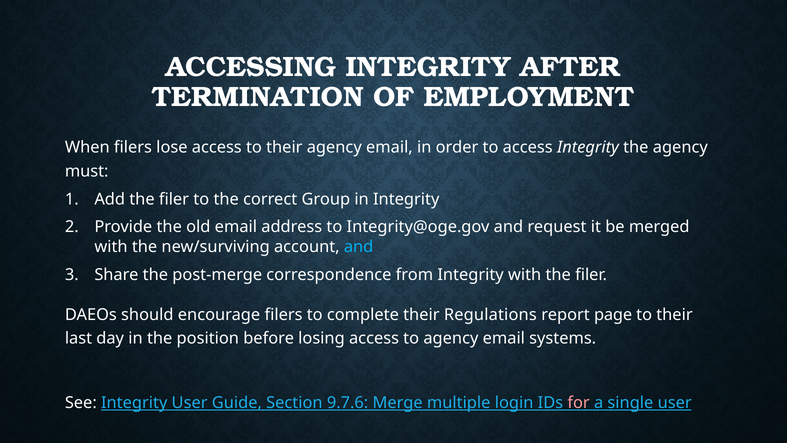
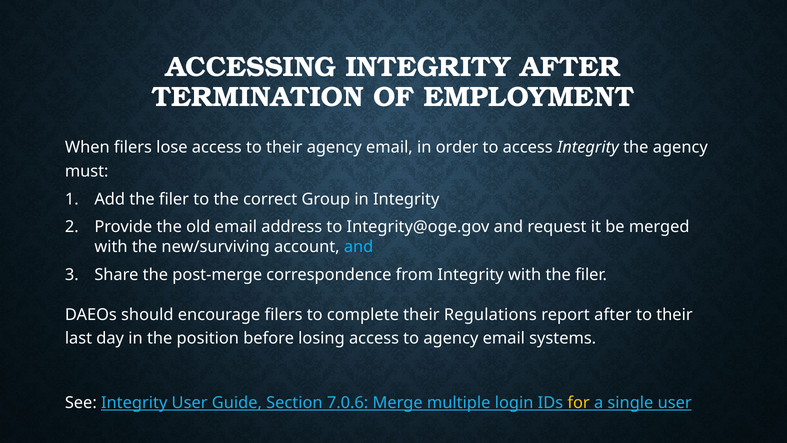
report page: page -> after (613, 315)
9.7.6: 9.7.6 -> 7.0.6 (348, 402)
for colour: pink -> yellow (579, 402)
